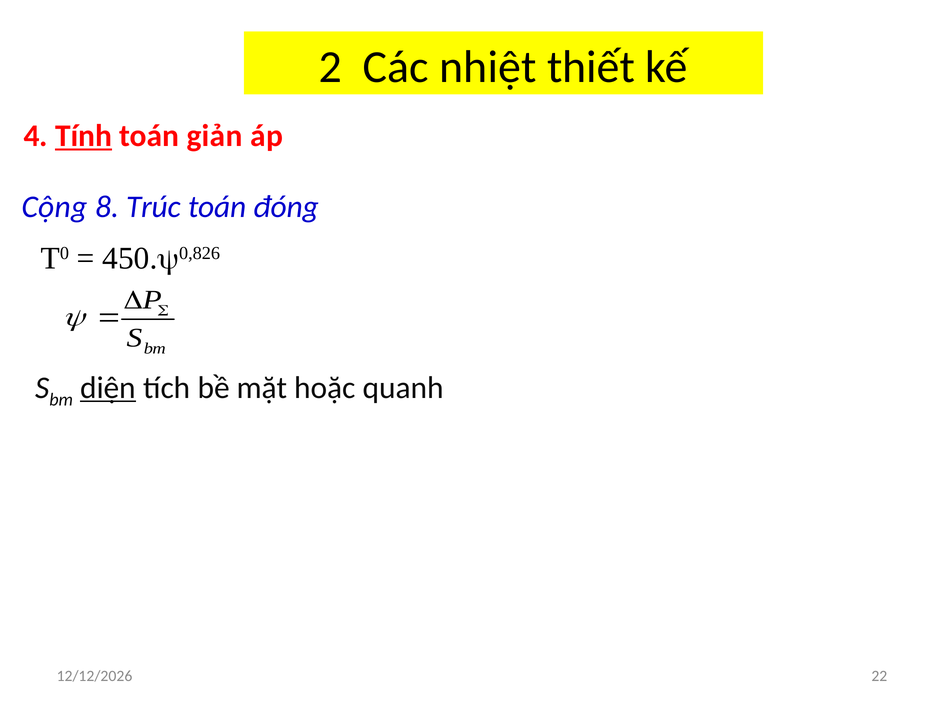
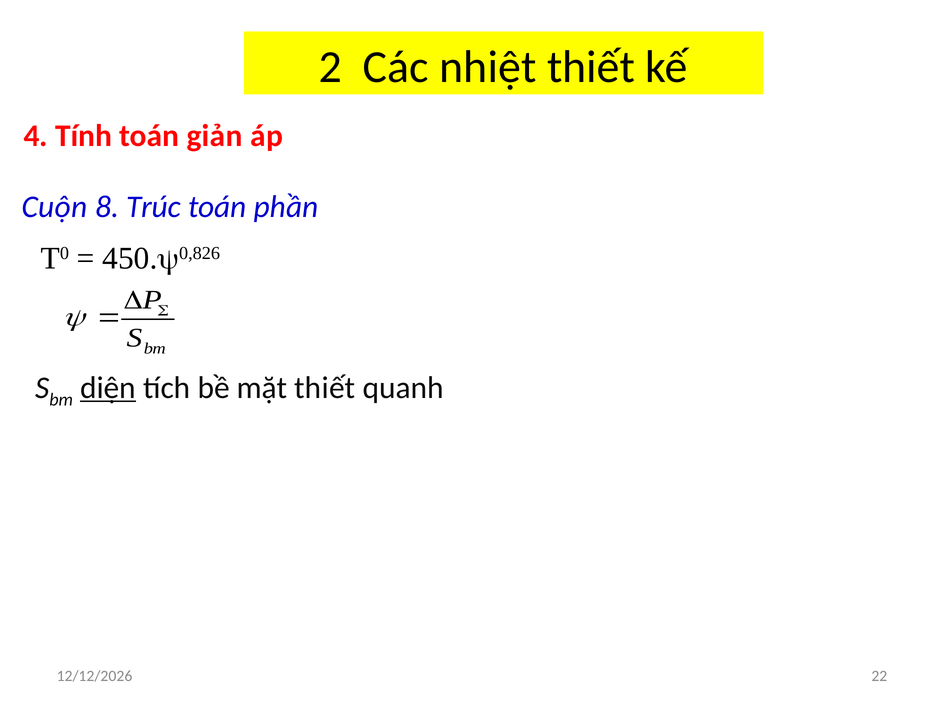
Tính underline: present -> none (83, 136)
Cộng: Cộng -> Cuộn (55, 207)
đóng: đóng -> phần (286, 207)
mặt hoặc: hoặc -> thiết (325, 388)
